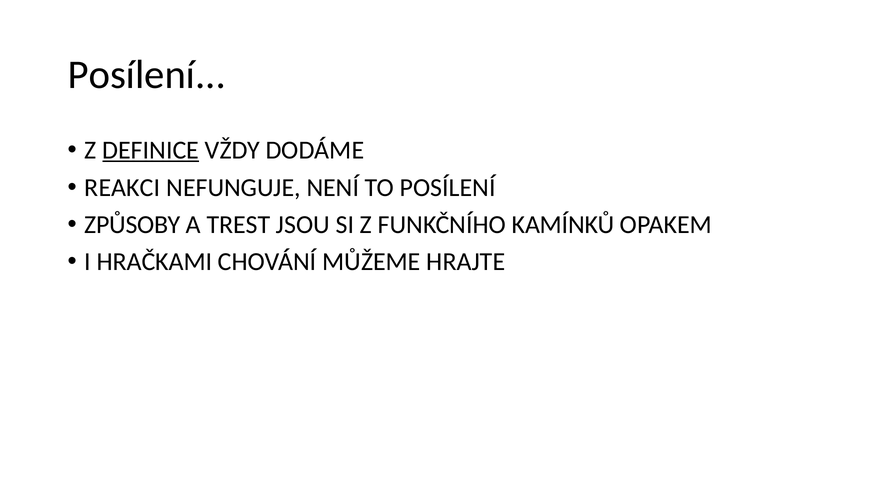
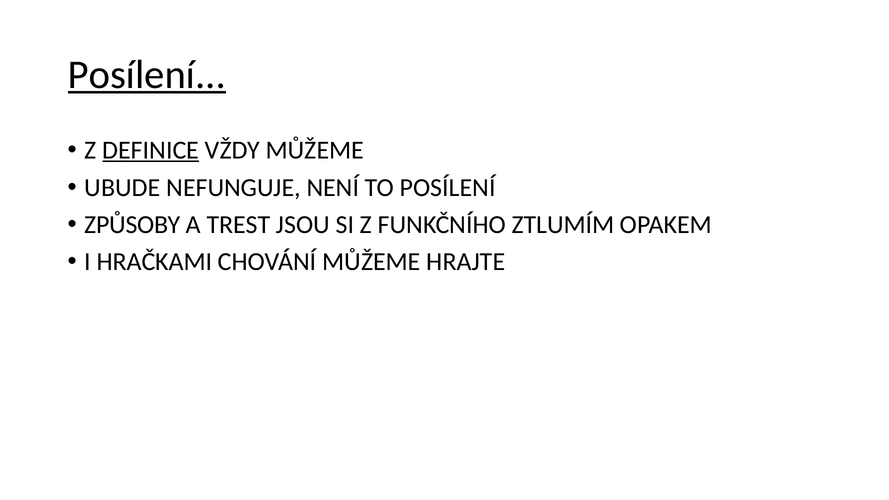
Posílení underline: none -> present (147, 75)
VŽDY DODÁME: DODÁME -> MŮŽEME (315, 150)
REAKCI: REAKCI -> UBUDE (122, 187)
KAMÍNKŮ: KAMÍNKŮ -> ZTLUMÍM (563, 225)
